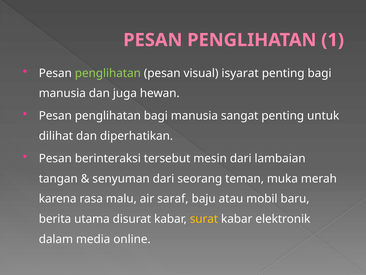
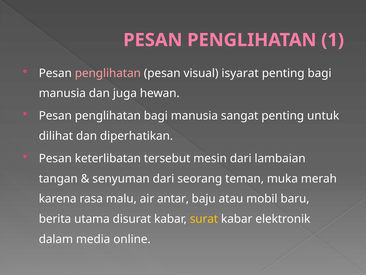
penglihatan colour: light green -> pink (108, 73)
berinteraksi: berinteraksi -> keterlibatan (108, 158)
saraf: saraf -> antar (173, 199)
